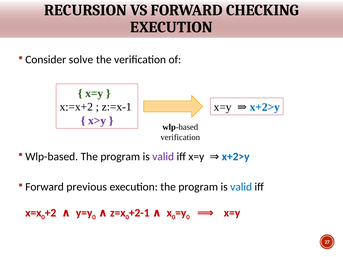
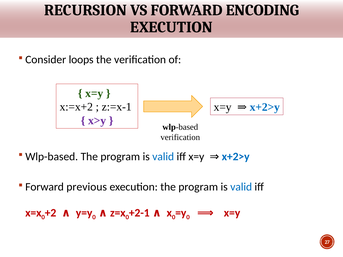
CHECKING: CHECKING -> ENCODING (263, 10)
solve: solve -> loops (81, 60)
valid colour: purple -> blue (163, 157)
